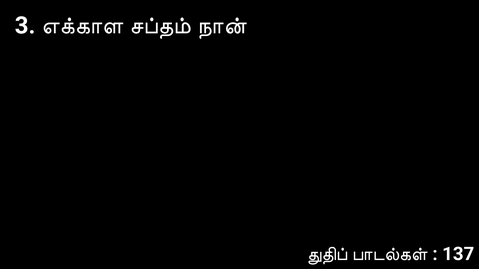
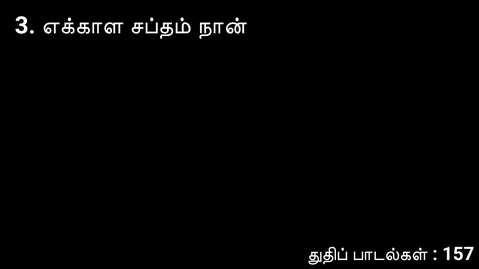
137: 137 -> 157 (458, 254)
